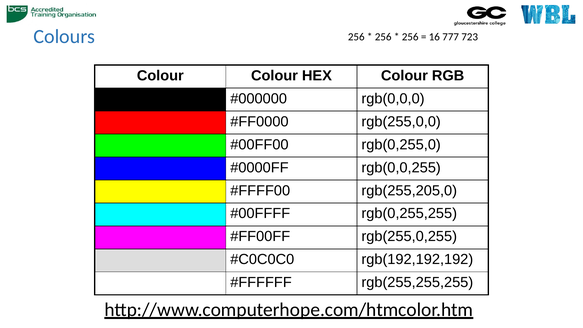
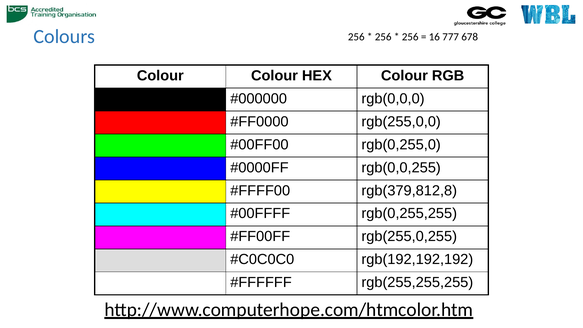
723: 723 -> 678 (470, 37)
rgb(255,205,0: rgb(255,205,0 -> rgb(379,812,8 (409, 191)
